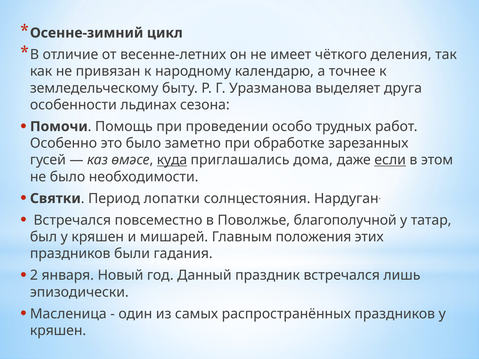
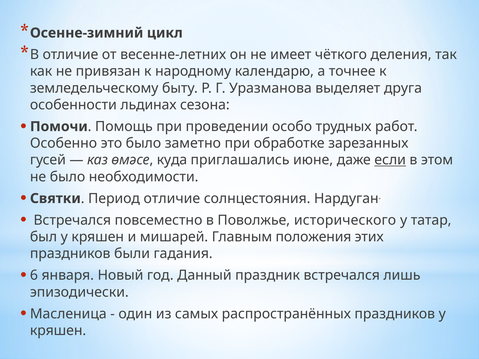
куда underline: present -> none (172, 160)
дома: дома -> июне (313, 160)
Период лопатки: лопатки -> отличие (172, 199)
благополучной: благополучной -> исторического (345, 220)
2: 2 -> 6 (34, 276)
